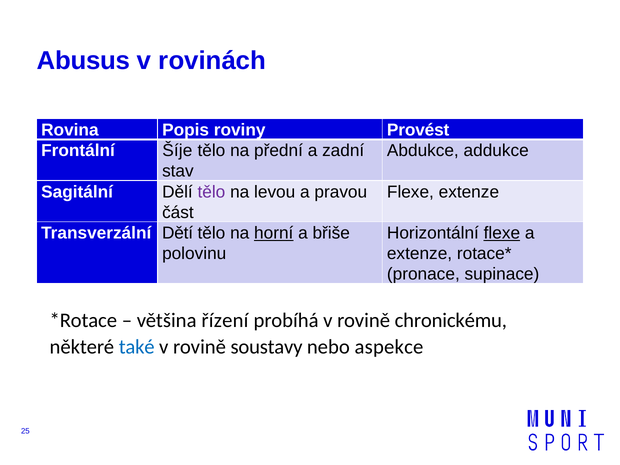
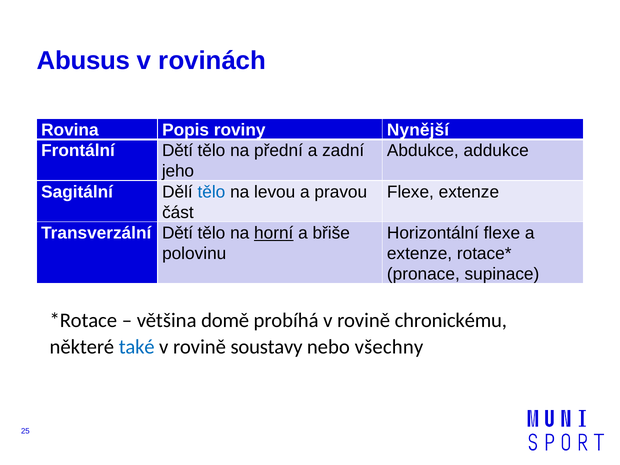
Provést: Provést -> Nynější (418, 130)
Frontální Šíje: Šíje -> Dětí (178, 151)
stav: stav -> jeho (178, 171)
tělo colour: purple -> blue (211, 192)
flexe underline: present -> none (502, 233)
řízení: řízení -> domě (225, 321)
aspekce: aspekce -> všechny (389, 347)
